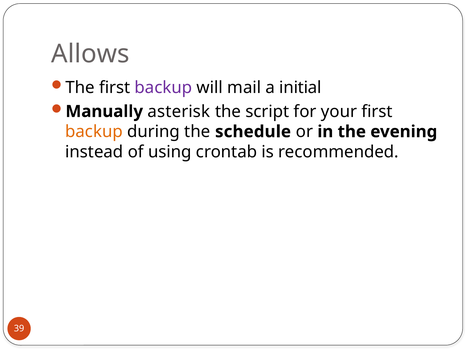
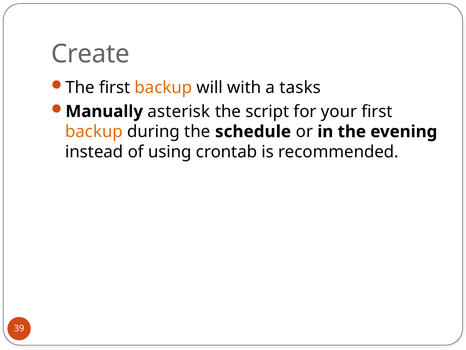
Allows: Allows -> Create (90, 54)
backup colour: purple -> orange (163, 87)
mail: mail -> with (244, 87)
initial: initial -> tasks (300, 87)
